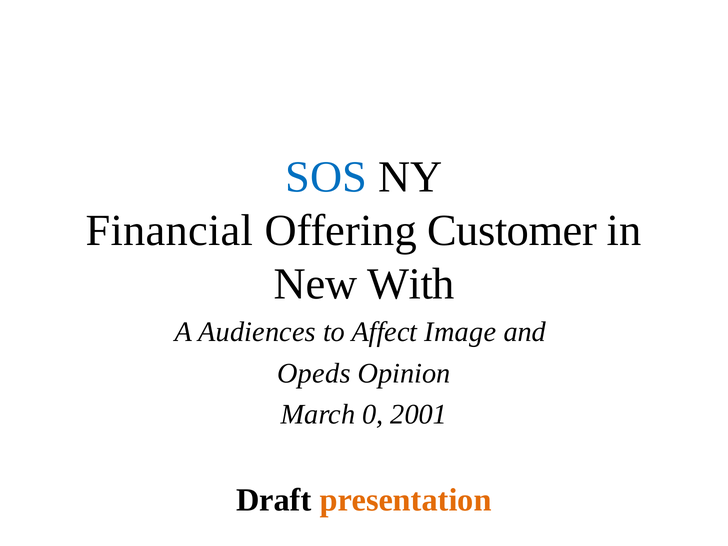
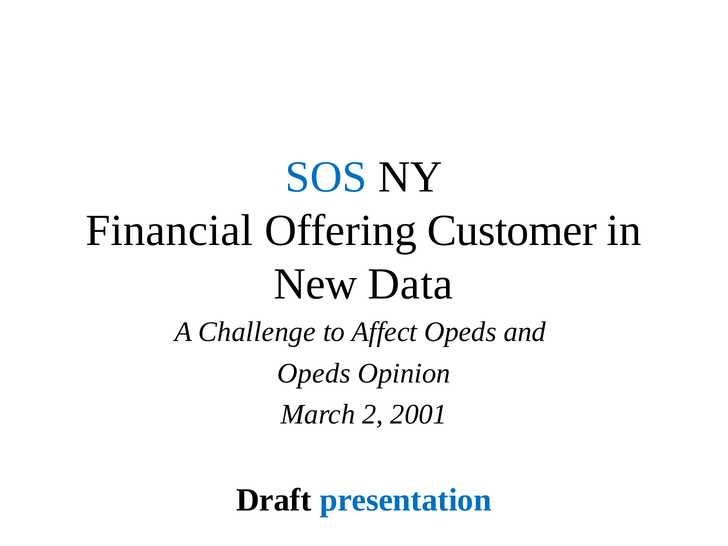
With: With -> Data (411, 284)
Audiences: Audiences -> Challenge (257, 332)
Affect Image: Image -> Opeds (460, 332)
0: 0 -> 2 (373, 414)
presentation colour: orange -> blue (406, 500)
